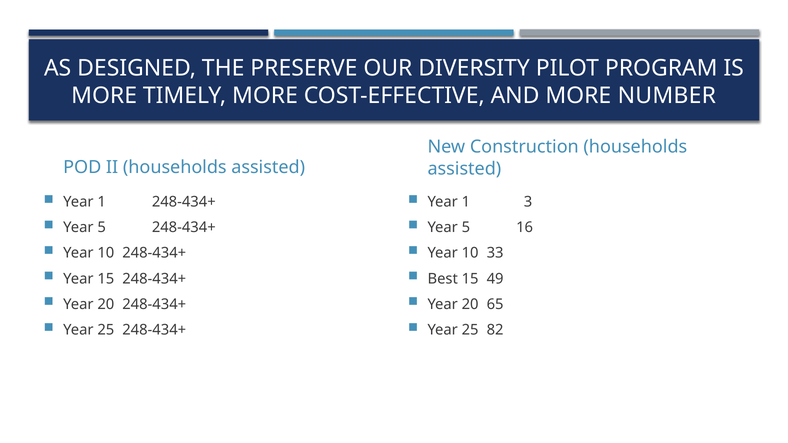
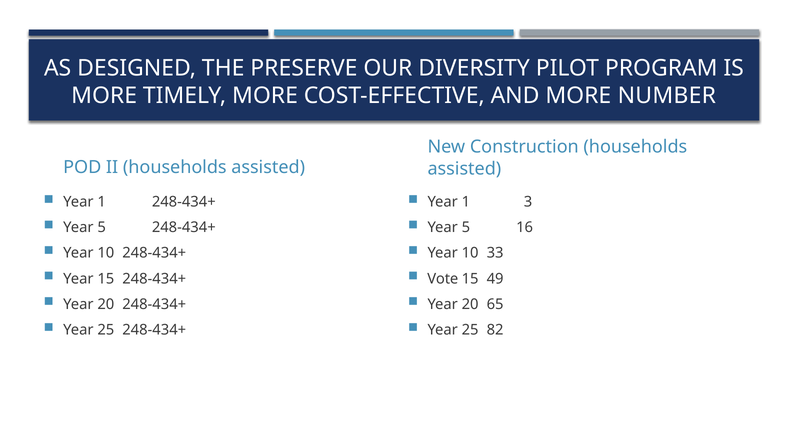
Best: Best -> Vote (443, 279)
